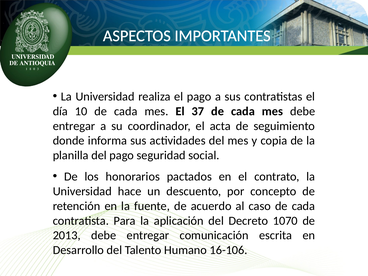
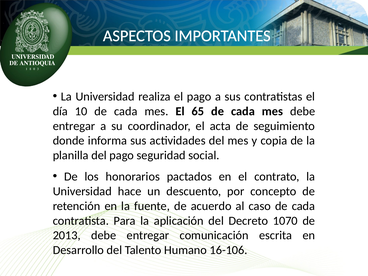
37: 37 -> 65 (198, 111)
